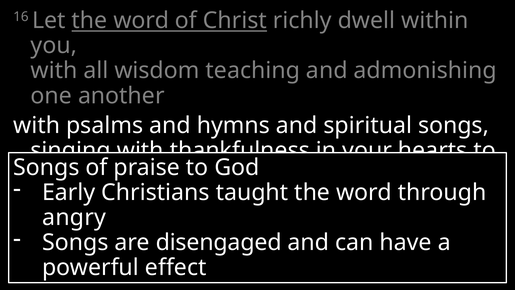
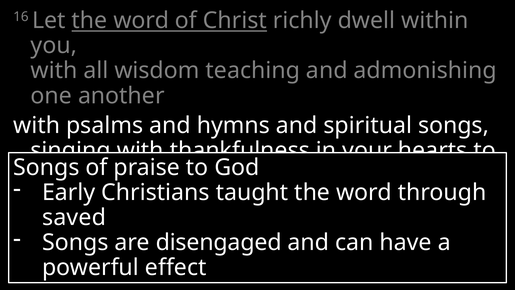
angry: angry -> saved (74, 217)
